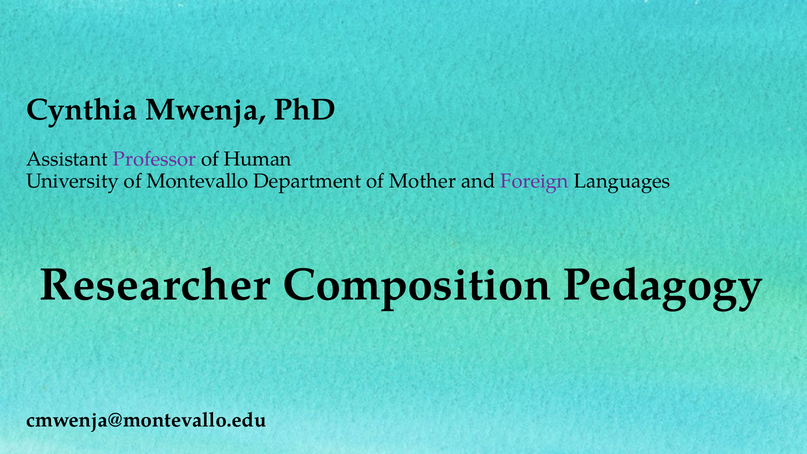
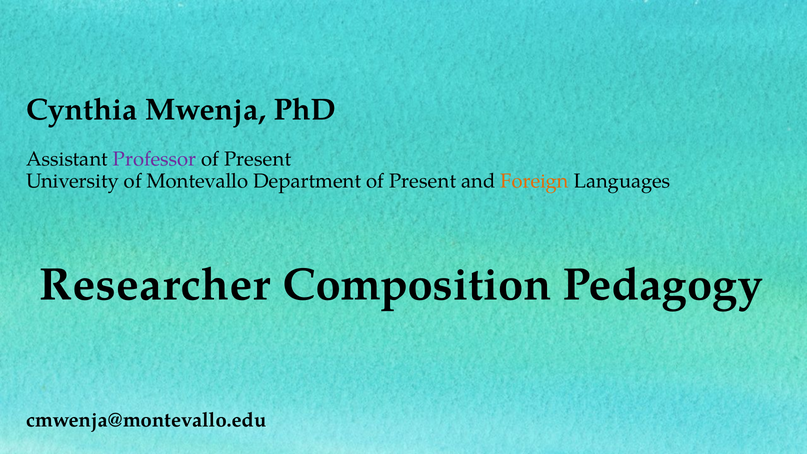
Human: Human -> Present (258, 159)
Department of Mother: Mother -> Present (423, 181)
Foreign colour: purple -> orange (535, 181)
